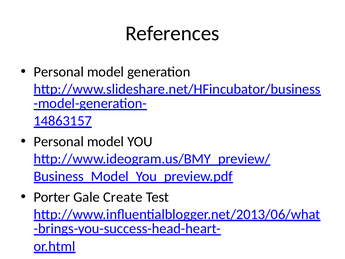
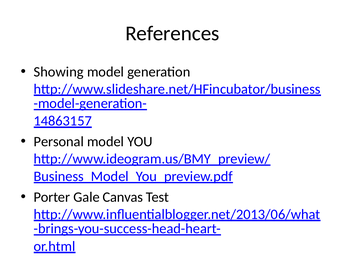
Personal: Personal -> Showing (59, 72)
Create: Create -> Canvas (123, 197)
